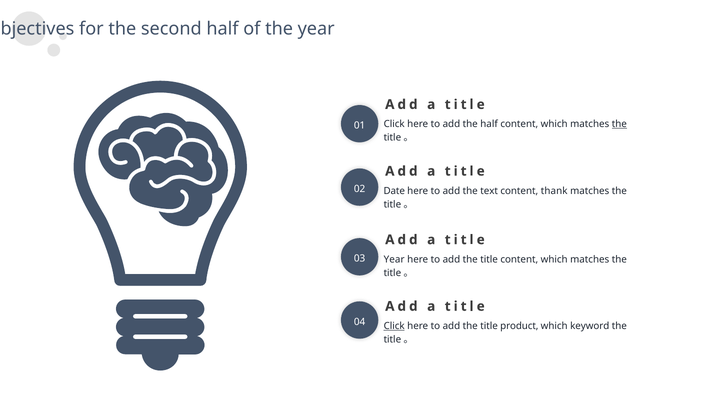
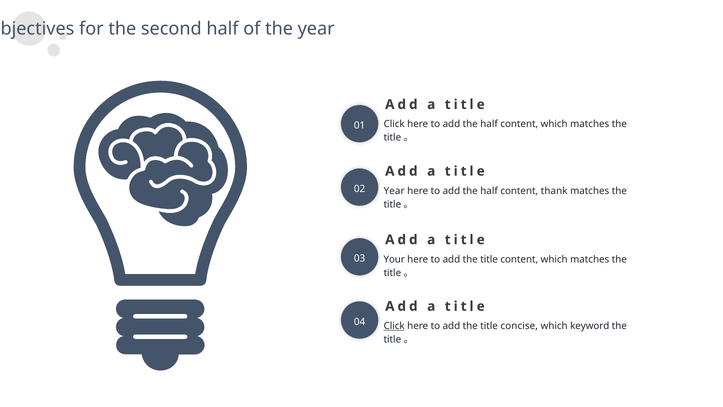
the underline: present -> none (619, 124)
02 Date: Date -> Year (394, 191)
text: text -> half (489, 191)
03 Year: Year -> Your (394, 259)
product: product -> concise (519, 326)
